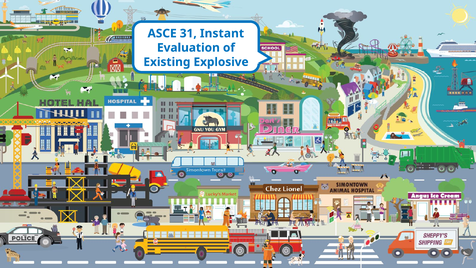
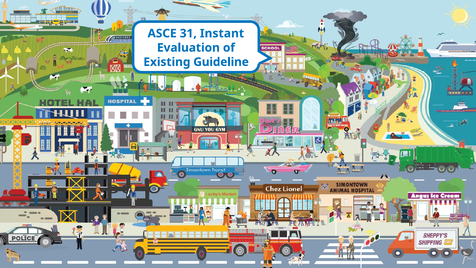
Explosive: Explosive -> Guideline (221, 62)
